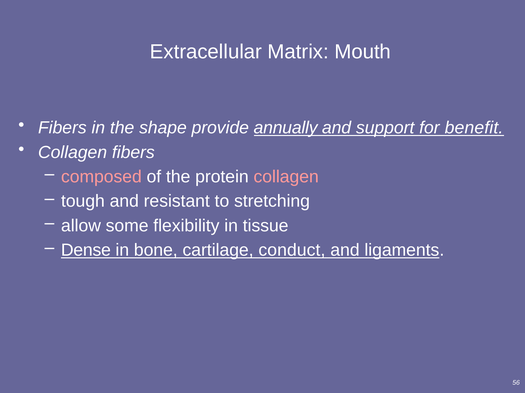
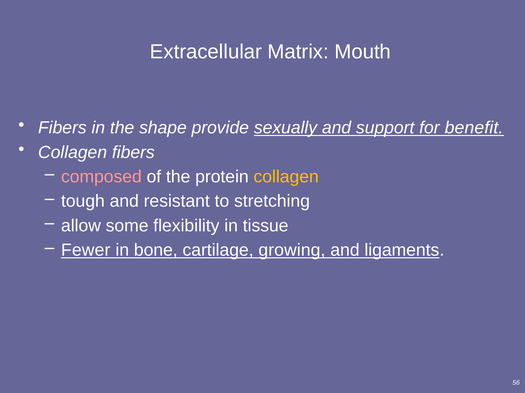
annually: annually -> sexually (286, 128)
collagen colour: pink -> yellow (286, 177)
Dense: Dense -> Fewer (86, 251)
conduct: conduct -> growing (292, 251)
